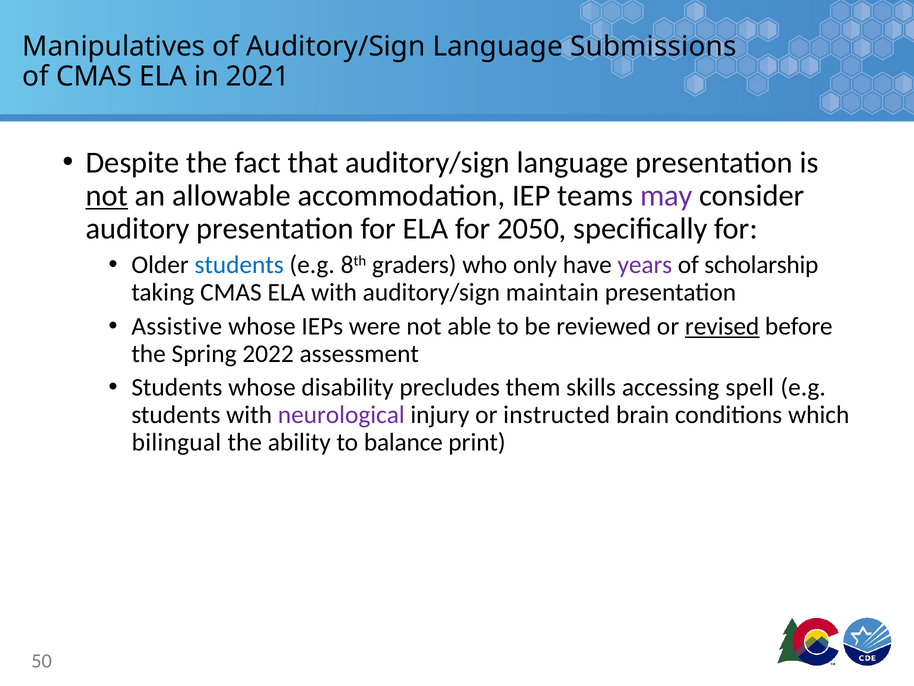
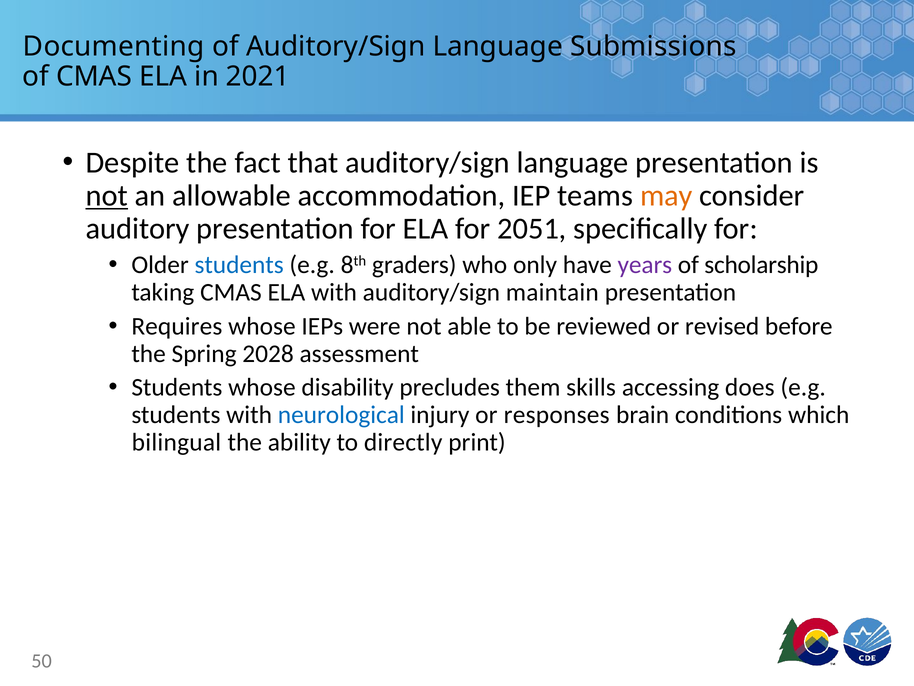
Manipulatives: Manipulatives -> Documenting (114, 46)
may colour: purple -> orange (666, 195)
2050: 2050 -> 2051 (532, 228)
Assistive: Assistive -> Requires (177, 326)
revised underline: present -> none (722, 326)
2022: 2022 -> 2028 (268, 353)
spell: spell -> does (750, 387)
neurological colour: purple -> blue (341, 415)
instructed: instructed -> responses (557, 415)
balance: balance -> directly (403, 442)
